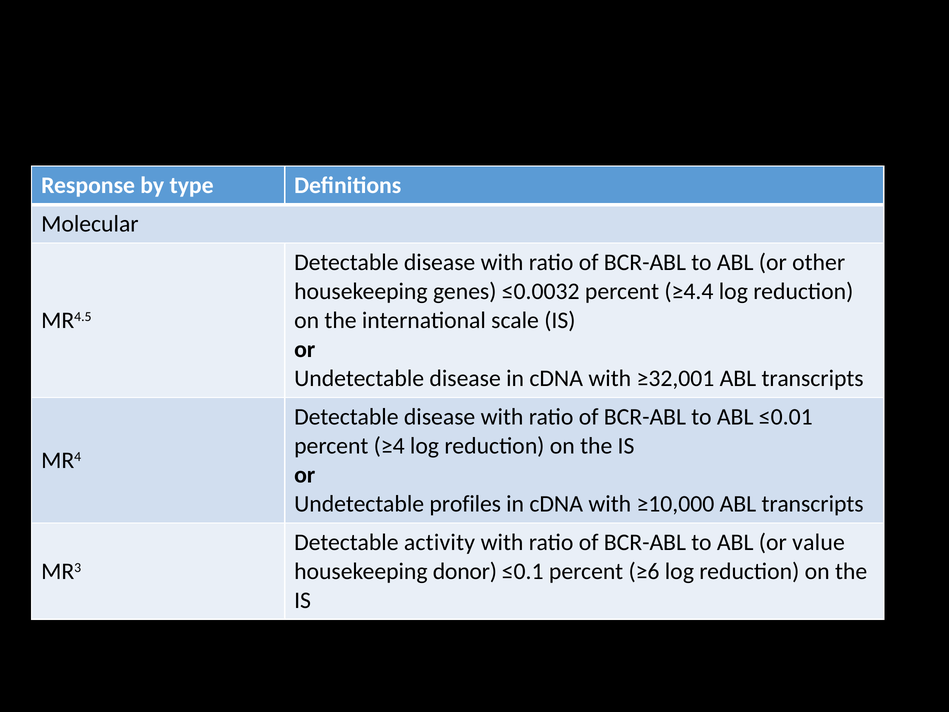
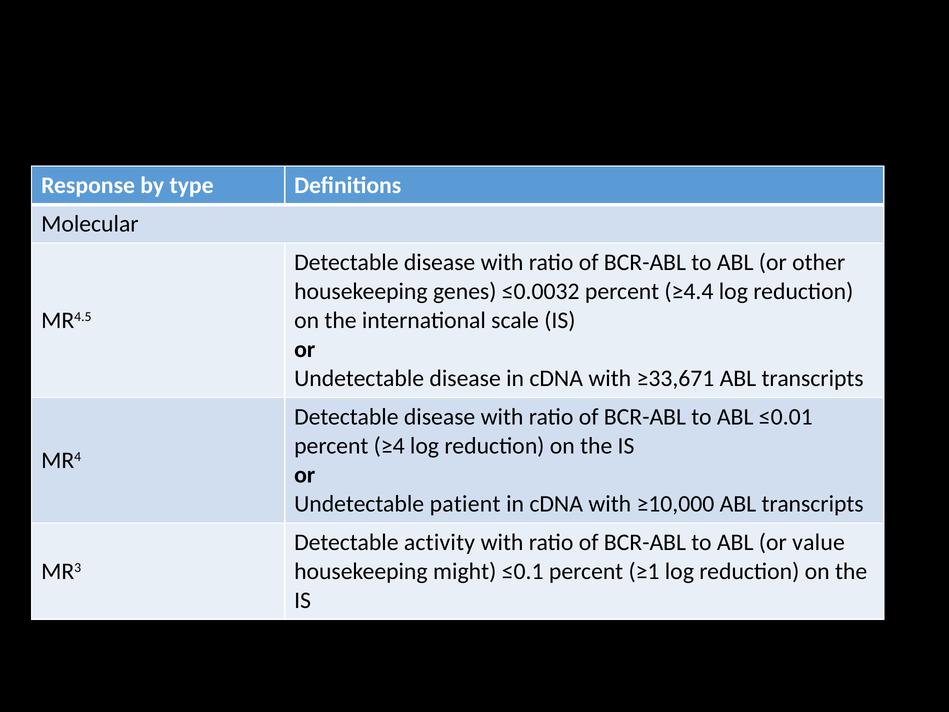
≥32,001: ≥32,001 -> ≥33,671 (675, 378)
profiles: profiles -> patient (465, 504)
donor: donor -> might (465, 571)
≥6: ≥6 -> ≥1 (644, 571)
